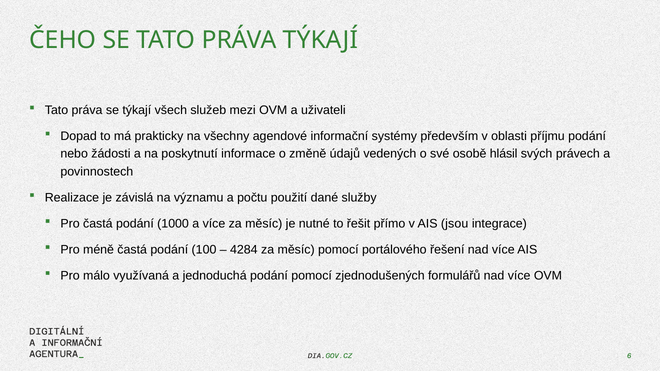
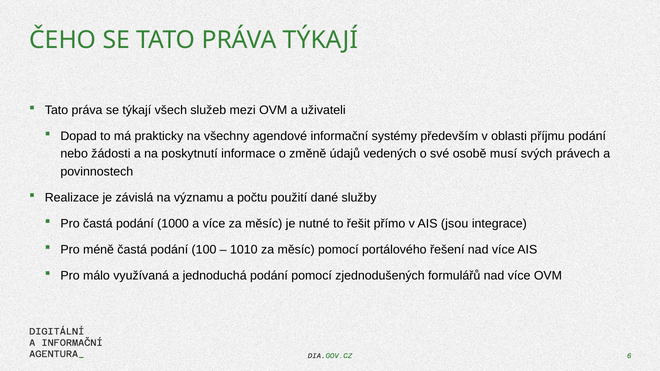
hlásil: hlásil -> musí (504, 154)
4284: 4284 -> 1010 (244, 250)
